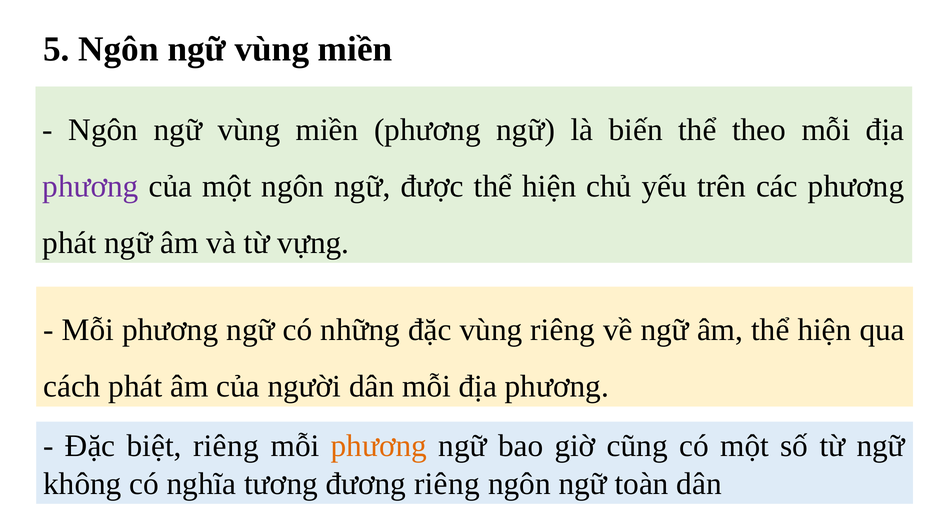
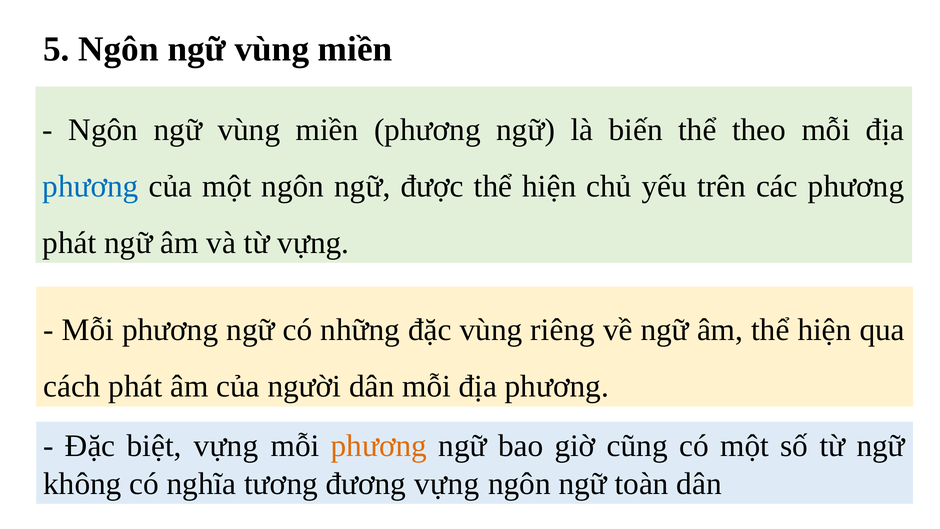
phương colour: purple -> blue (91, 186)
biệt riêng: riêng -> vựng (226, 446)
đương riêng: riêng -> vựng (447, 484)
